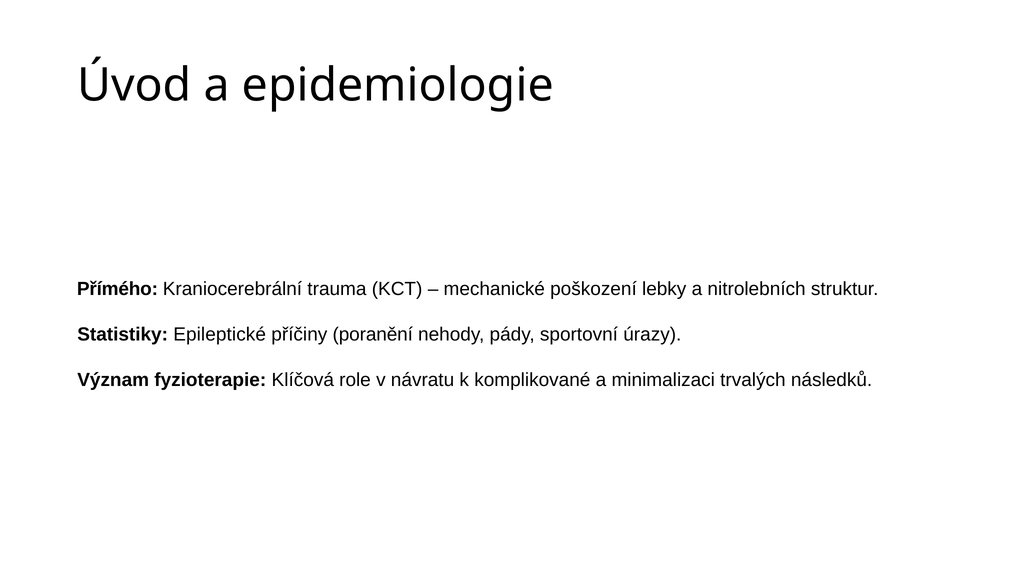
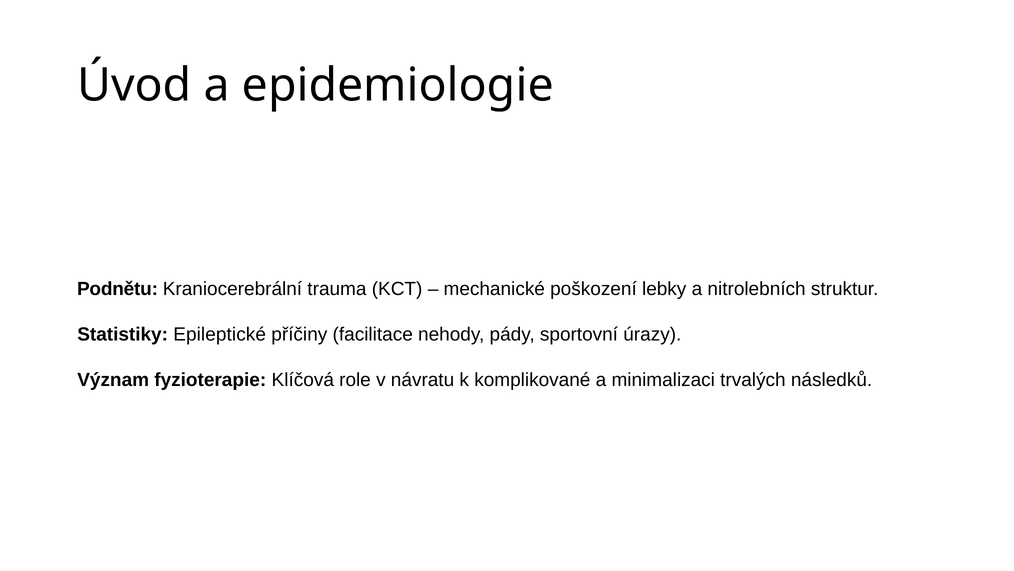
Přímého: Přímého -> Podnětu (117, 288)
poranění: poranění -> facilitace (373, 334)
